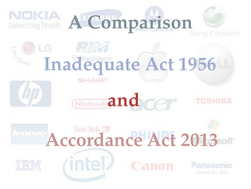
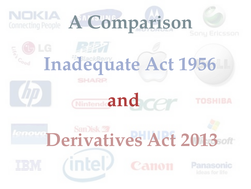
Accordance: Accordance -> Derivatives (94, 139)
